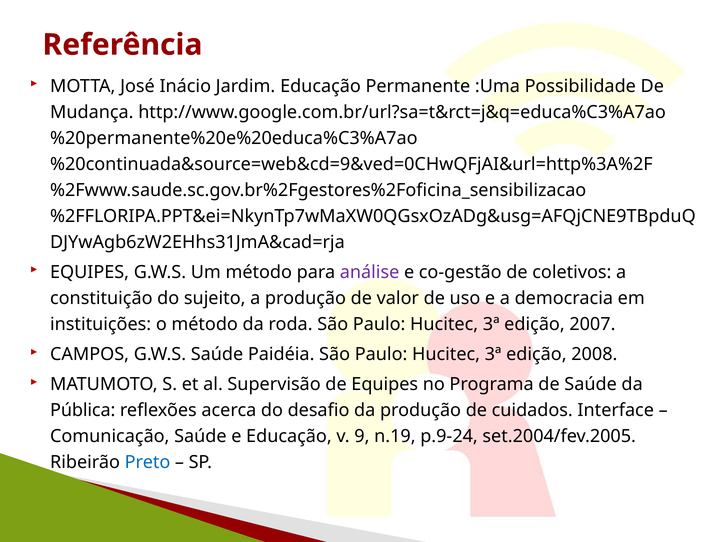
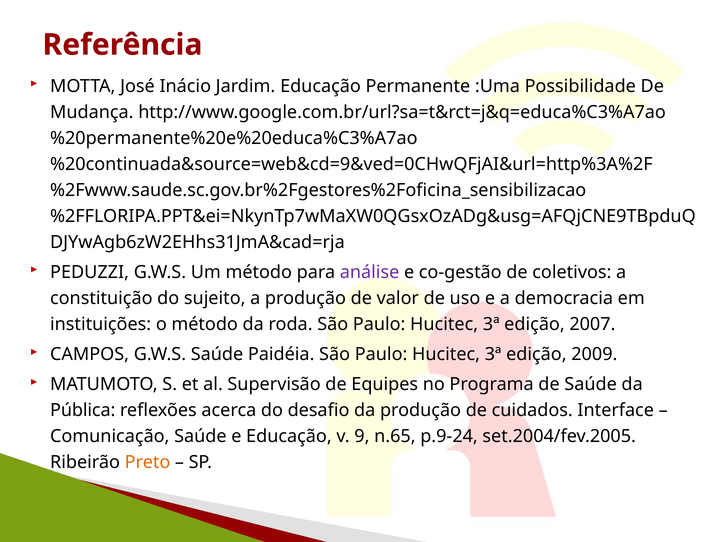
EQUIPES: EQUIPES -> PEDUZZI (90, 272)
2008: 2008 -> 2009 (594, 354)
n.19: n.19 -> n.65 (395, 436)
Preto colour: blue -> orange (147, 462)
